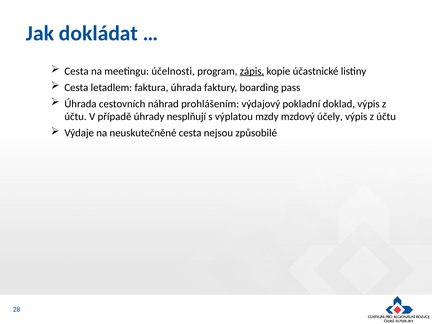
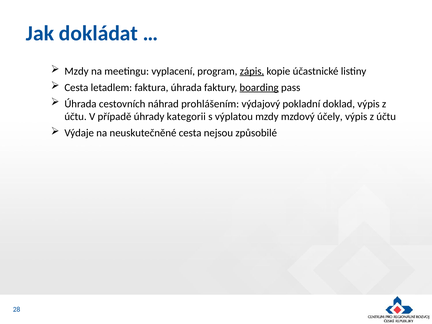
Cesta: Cesta -> Mzdy (77, 71)
účelnosti: účelnosti -> vyplacení (173, 71)
boarding underline: none -> present (259, 87)
nesplňují: nesplňují -> kategorii (186, 117)
